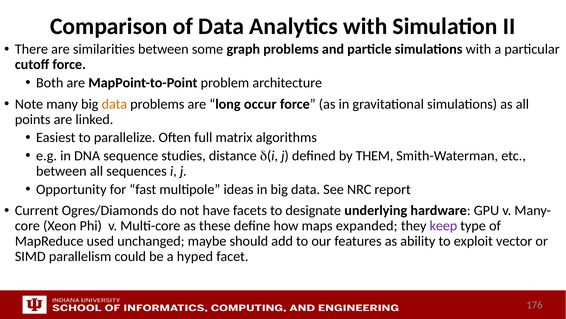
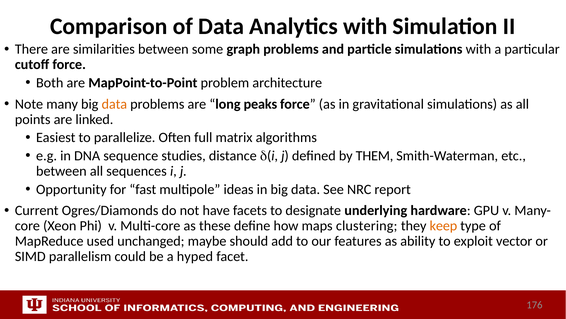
occur: occur -> peaks (260, 104)
expanded: expanded -> clustering (367, 226)
keep colour: purple -> orange (443, 226)
